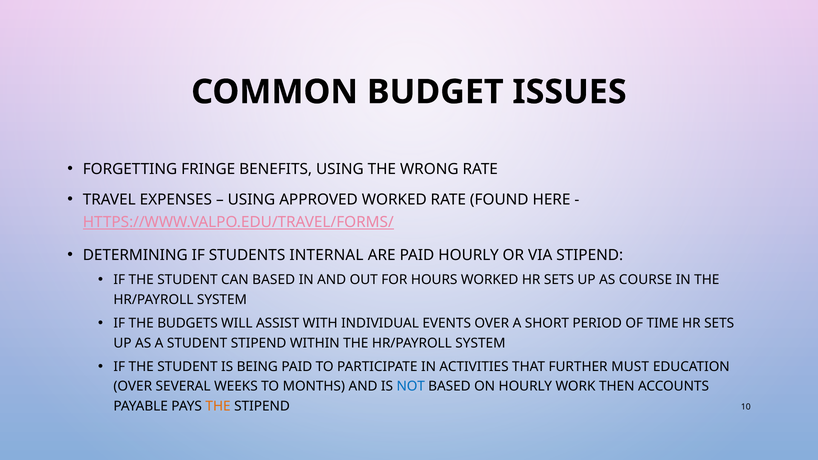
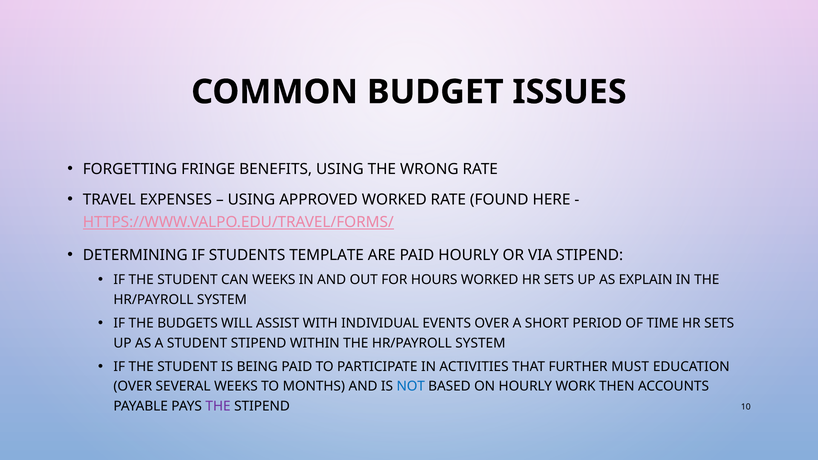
INTERNAL: INTERNAL -> TEMPLATE (327, 255)
CAN BASED: BASED -> WEEKS (274, 280)
COURSE: COURSE -> EXPLAIN (646, 280)
THE colour: orange -> purple (218, 406)
